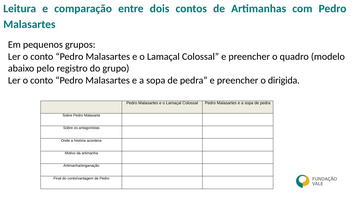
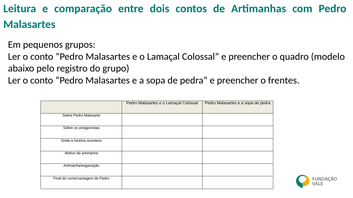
dirigida: dirigida -> frentes (284, 81)
